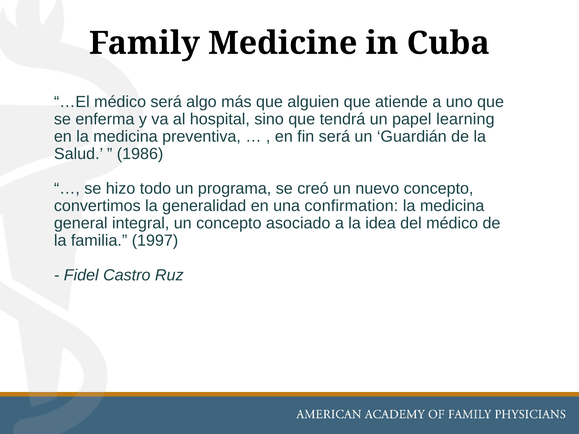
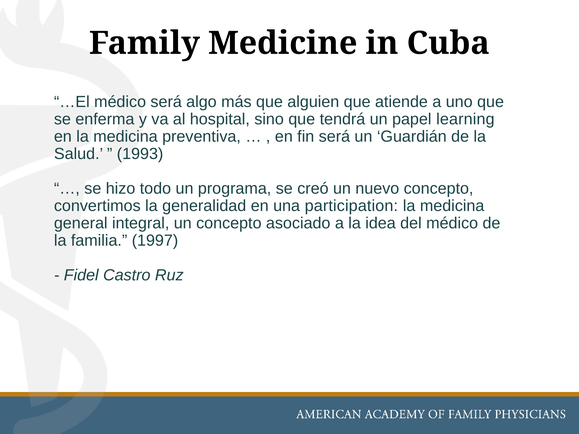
1986: 1986 -> 1993 (140, 154)
confirmation: confirmation -> participation (351, 206)
